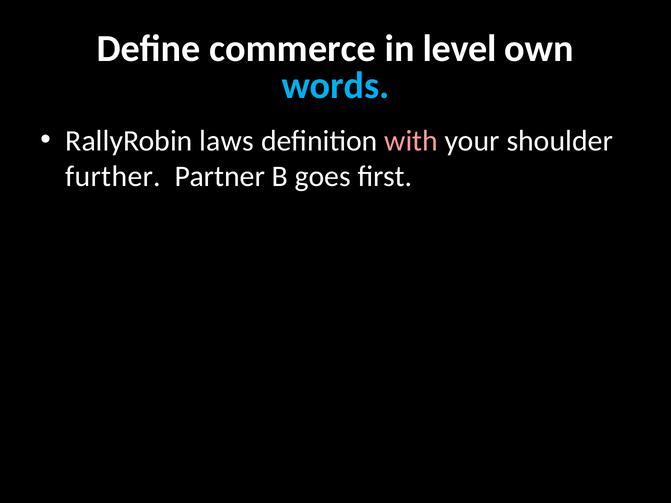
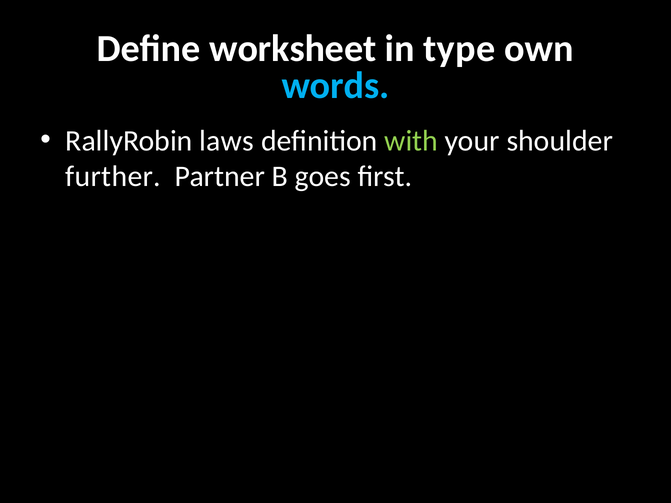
commerce: commerce -> worksheet (293, 49)
level: level -> type (459, 49)
with colour: pink -> light green (411, 141)
